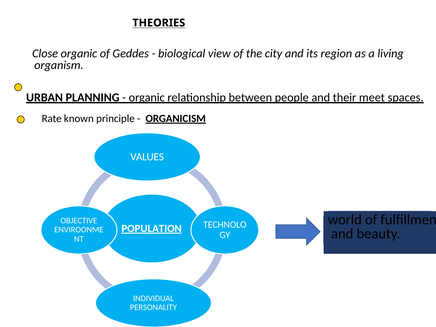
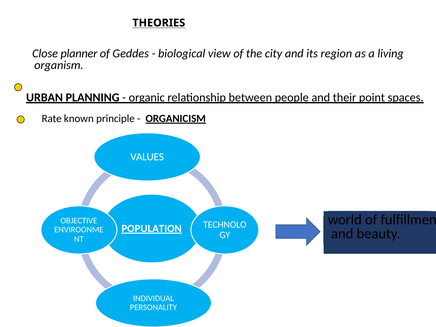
Close organic: organic -> planner (79, 53)
meet: meet -> point (372, 97)
